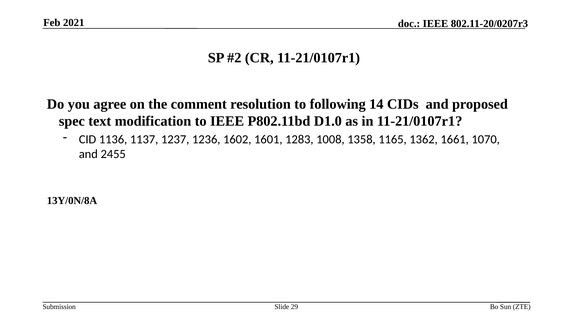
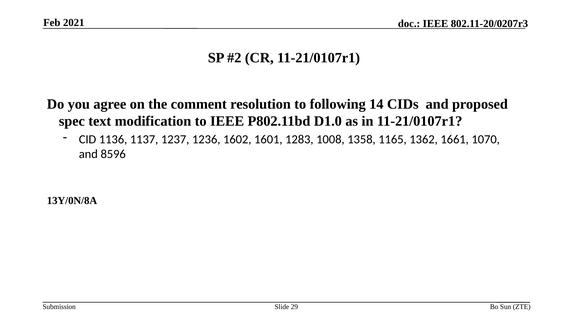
2455: 2455 -> 8596 (113, 154)
